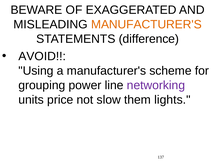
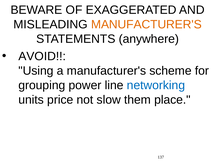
difference: difference -> anywhere (149, 39)
networking colour: purple -> blue (156, 85)
lights: lights -> place (172, 100)
